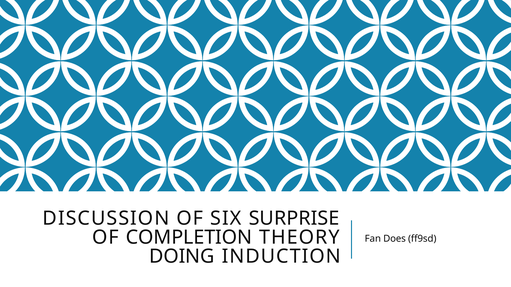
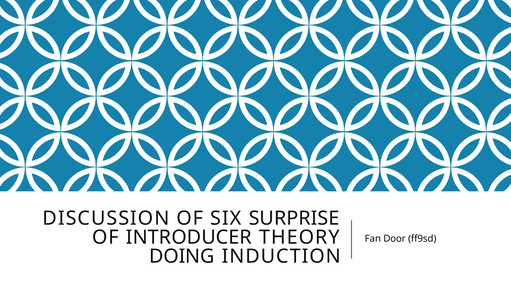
COMPLETION: COMPLETION -> INTRODUCER (189, 238)
Does: Does -> Door (395, 239)
